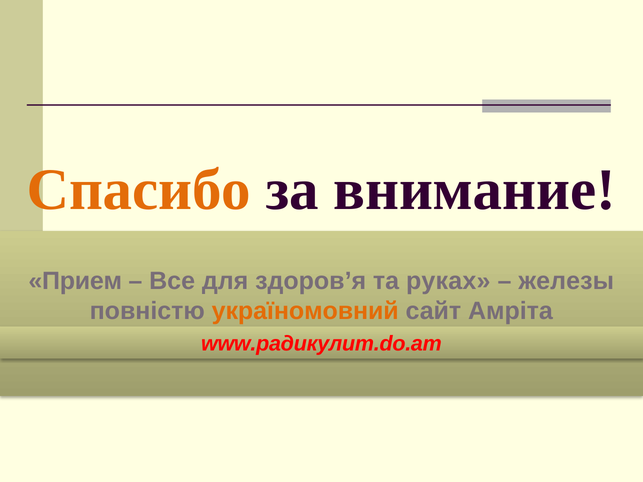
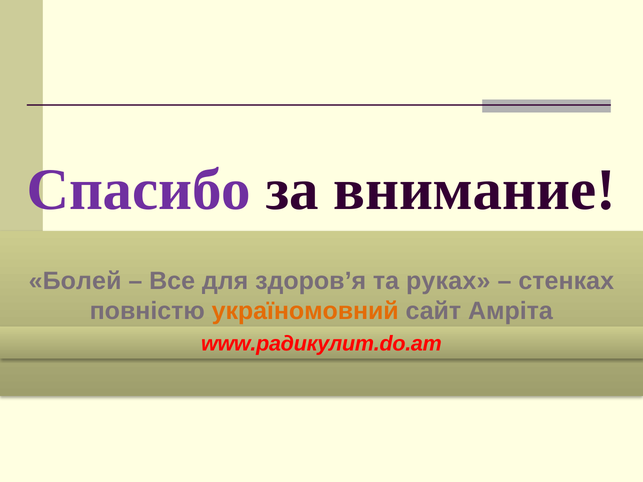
Спасибо colour: orange -> purple (139, 190)
Прием: Прием -> Болей (75, 281)
железы: железы -> стенках (566, 281)
